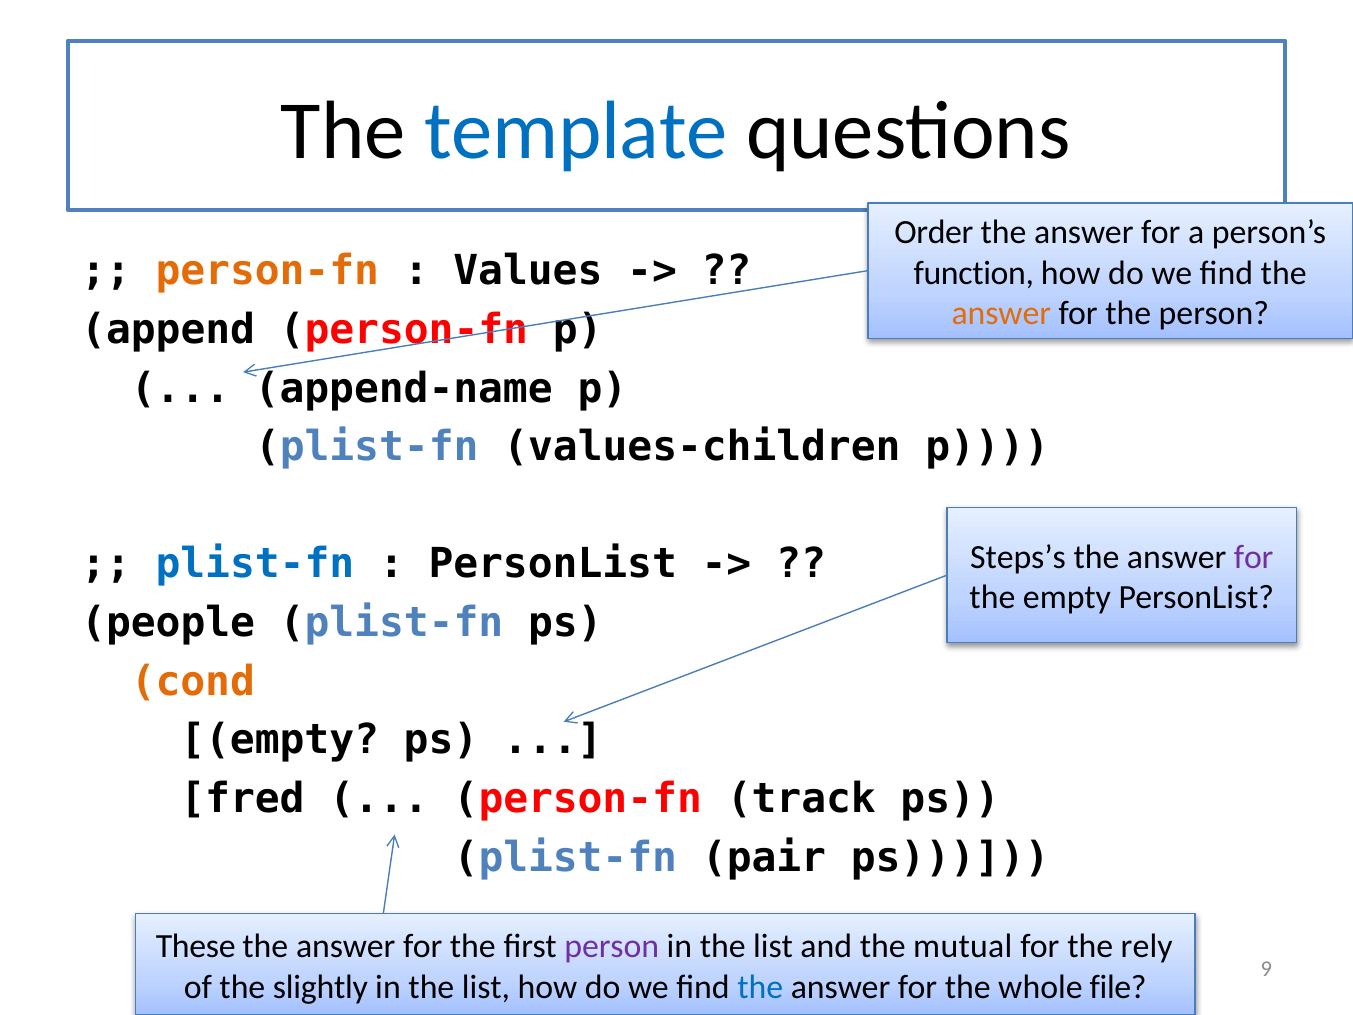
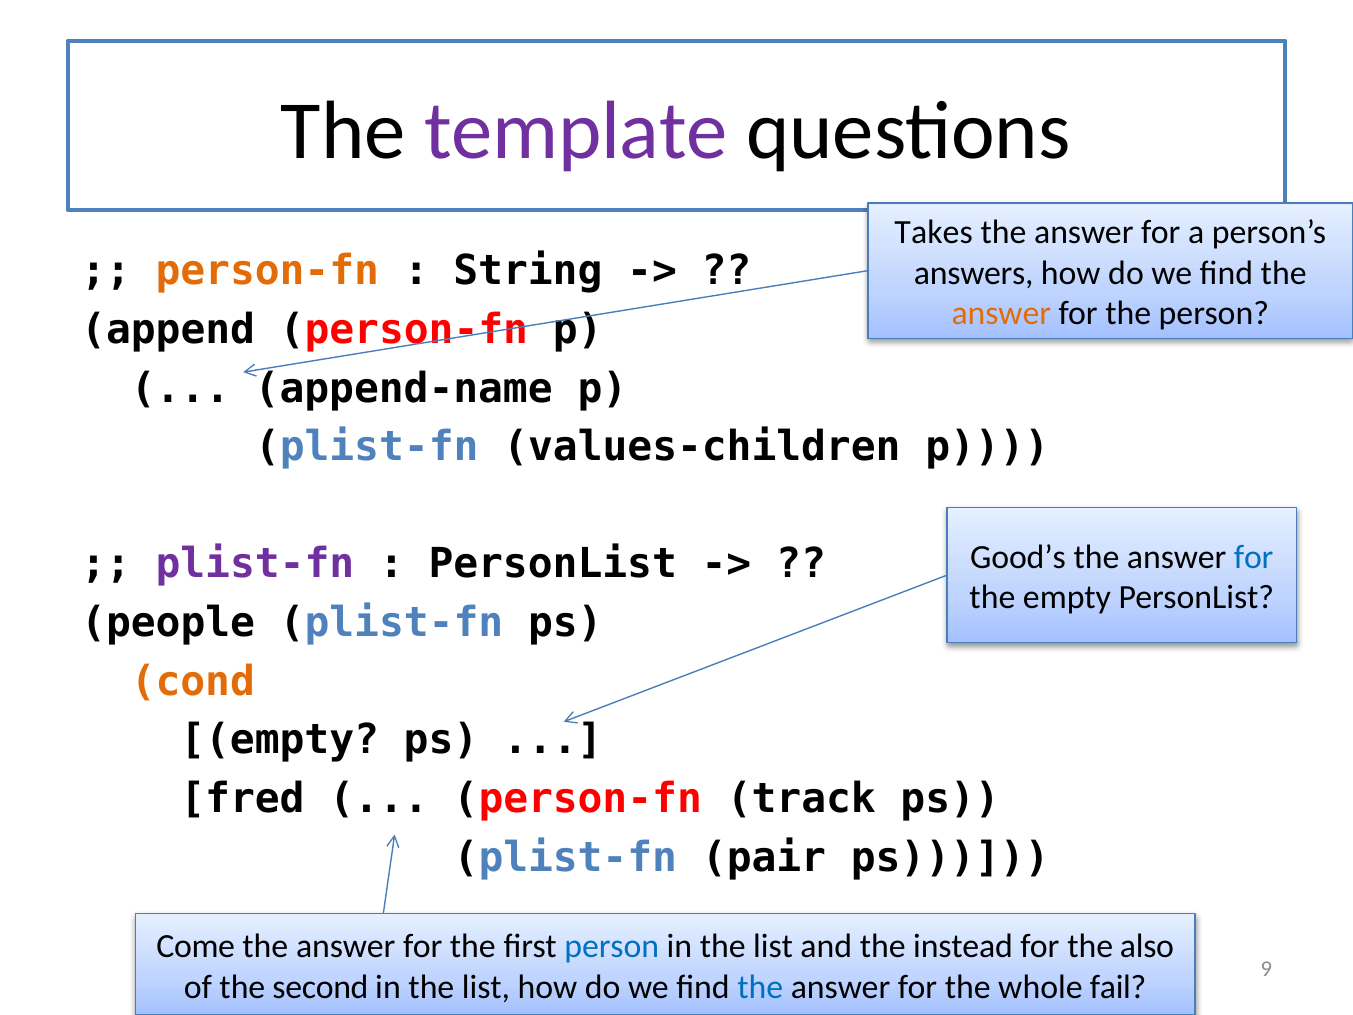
template colour: blue -> purple (576, 131)
Order: Order -> Takes (934, 232)
Values: Values -> String (528, 271)
function: function -> answers (974, 273)
Steps’s: Steps’s -> Good’s (1018, 557)
for colour: purple -> blue (1254, 557)
plist-fn colour: blue -> purple (255, 564)
These: These -> Come (196, 946)
person colour: purple -> blue (612, 946)
mutual: mutual -> instead (963, 946)
rely: rely -> also (1147, 946)
slightly: slightly -> second (320, 987)
file: file -> fail (1118, 987)
